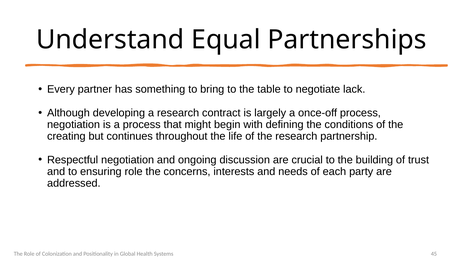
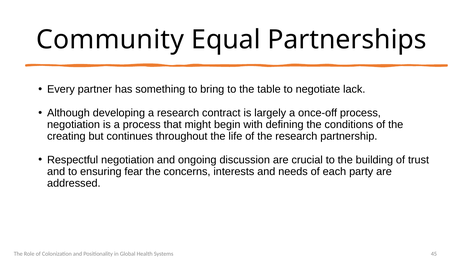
Understand: Understand -> Community (110, 40)
ensuring role: role -> fear (134, 172)
